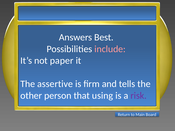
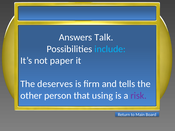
Best: Best -> Talk (104, 37)
include colour: pink -> light blue (110, 49)
assertive: assertive -> deserves (55, 84)
